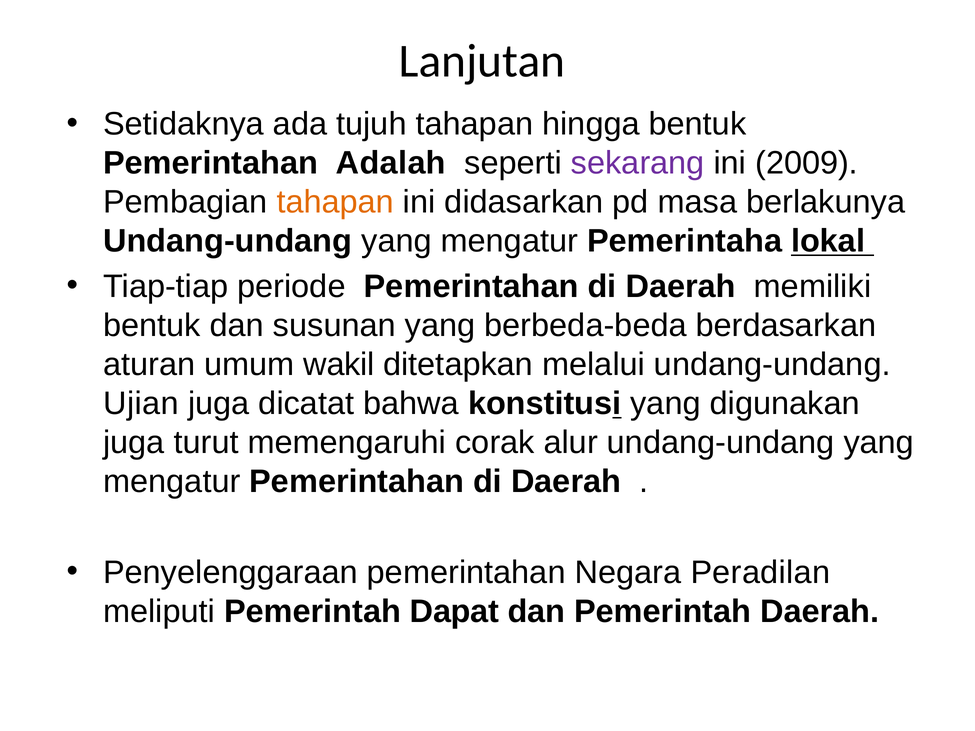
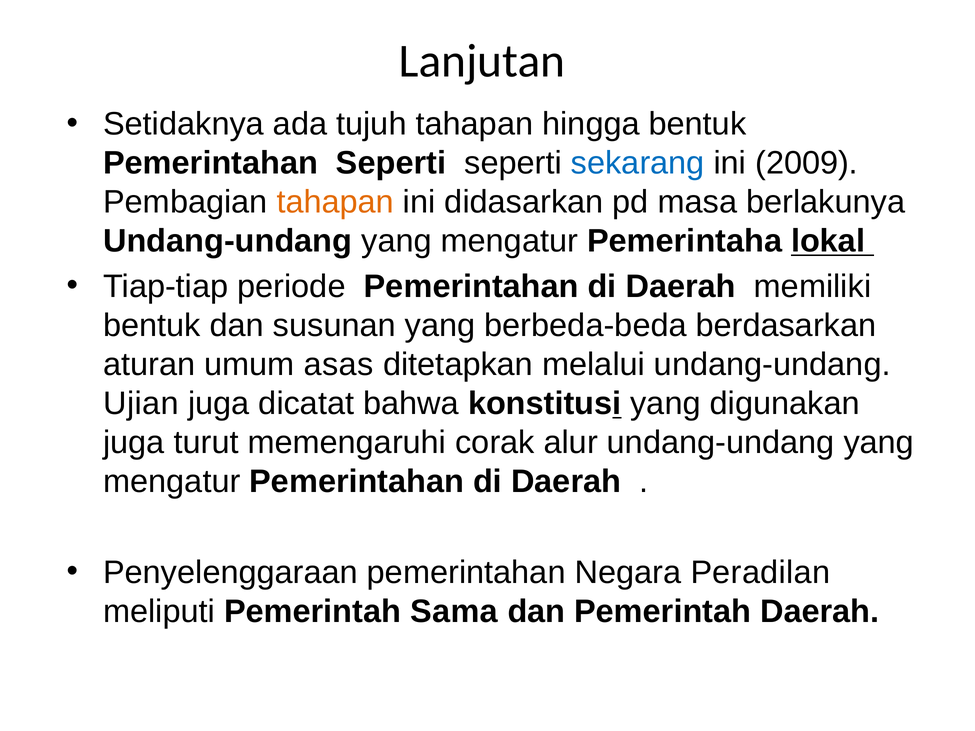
Pemerintahan Adalah: Adalah -> Seperti (391, 163)
sekarang colour: purple -> blue (638, 163)
wakil: wakil -> asas (339, 365)
Dapat: Dapat -> Sama (454, 612)
